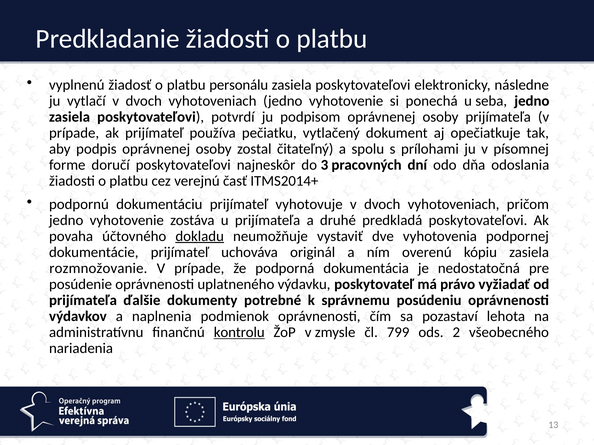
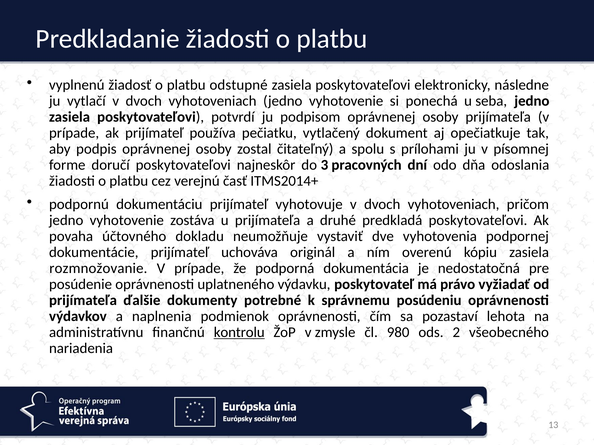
personálu: personálu -> odstupné (239, 85)
dokladu underline: present -> none (200, 236)
799: 799 -> 980 (398, 333)
